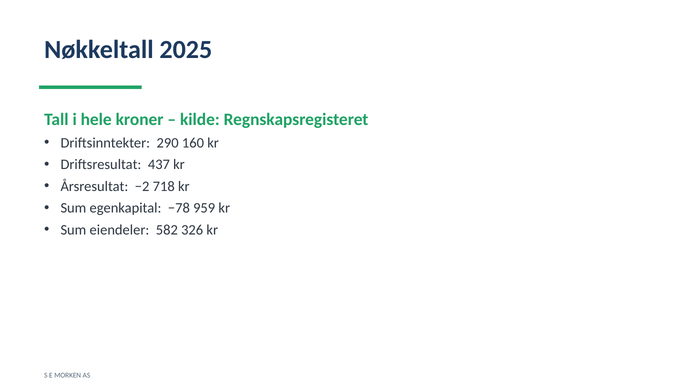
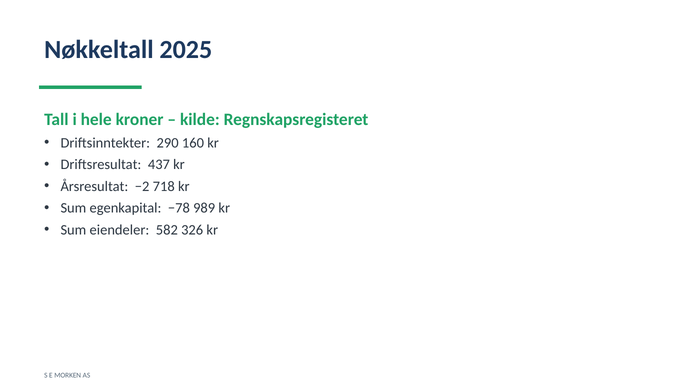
959: 959 -> 989 (204, 208)
